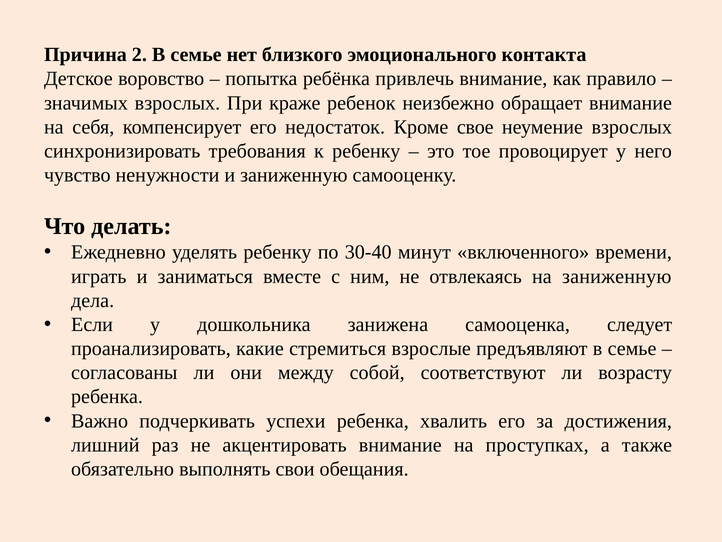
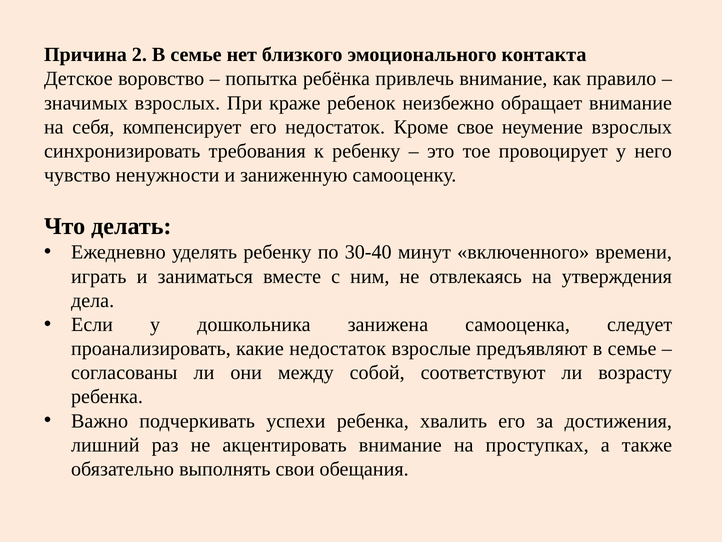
на заниженную: заниженную -> утверждения (617, 276)
какие стремиться: стремиться -> недостаток (338, 348)
